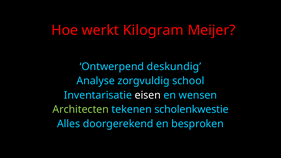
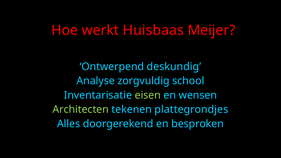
Kilogram: Kilogram -> Huisbaas (153, 30)
eisen colour: white -> light green (148, 95)
scholenkwestie: scholenkwestie -> plattegrondjes (191, 110)
